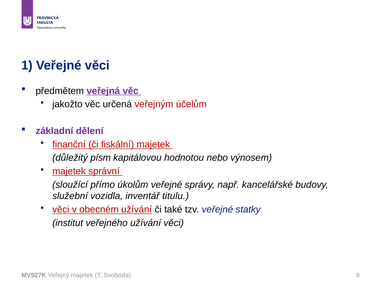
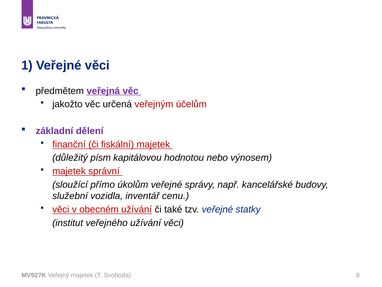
titulu: titulu -> cenu (176, 196)
